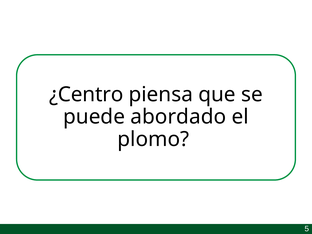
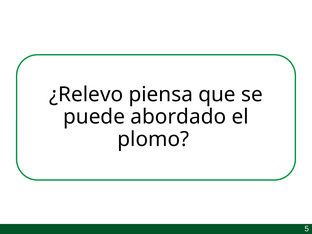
¿Centro: ¿Centro -> ¿Relevo (86, 94)
